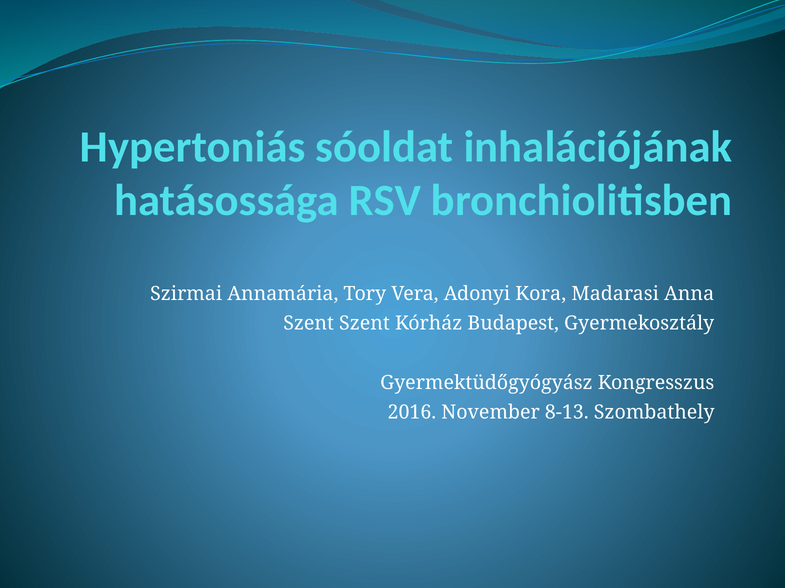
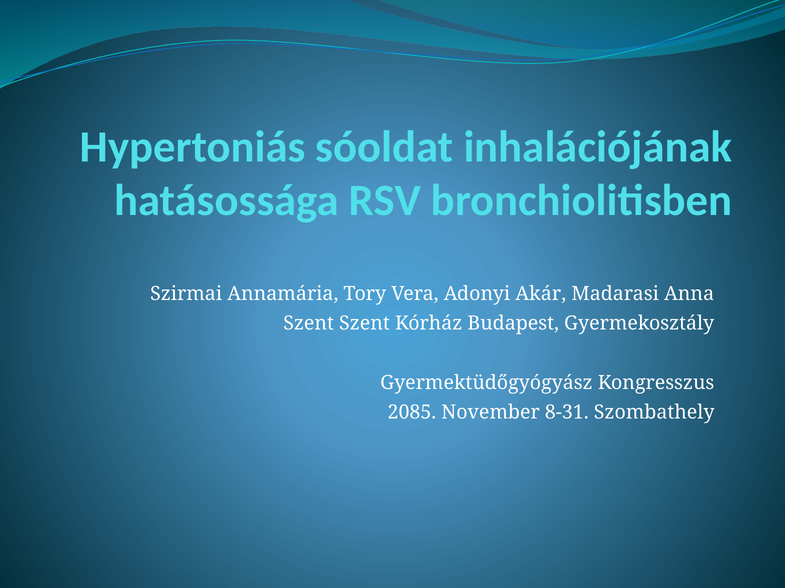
Kora: Kora -> Akár (541, 294)
2016: 2016 -> 2085 (412, 413)
8-13: 8-13 -> 8-31 (567, 413)
